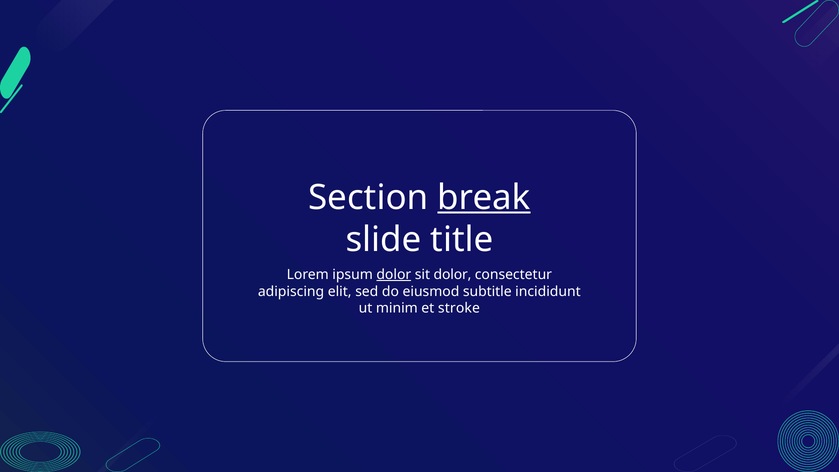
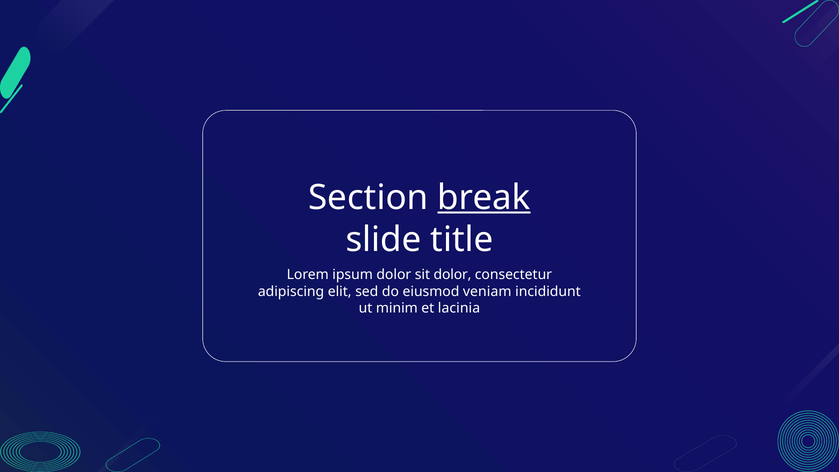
dolor underline: present -> none (394, 275)
subtitle: subtitle -> veniam (487, 291)
stroke: stroke -> lacinia (459, 308)
